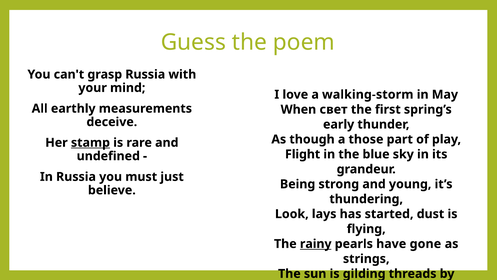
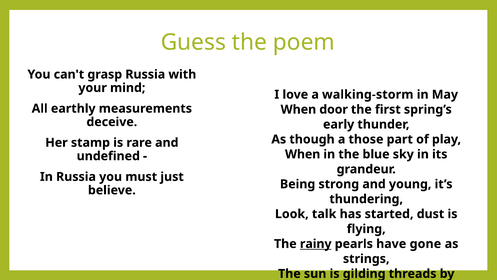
свет: свет -> door (334, 109)
stamp underline: present -> none (90, 142)
Flight: Flight -> When (303, 154)
lays: lays -> talk (324, 214)
